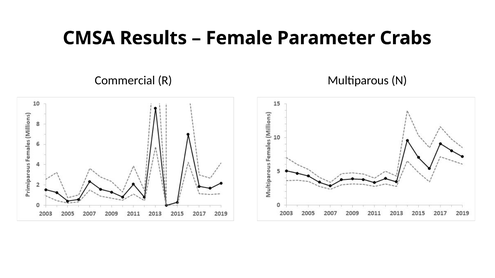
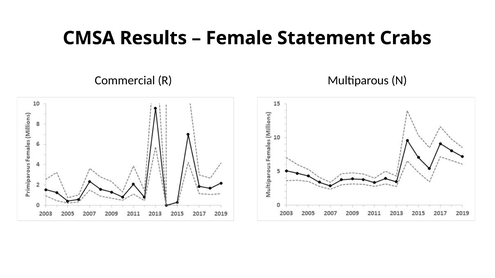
Parameter: Parameter -> Statement (326, 38)
